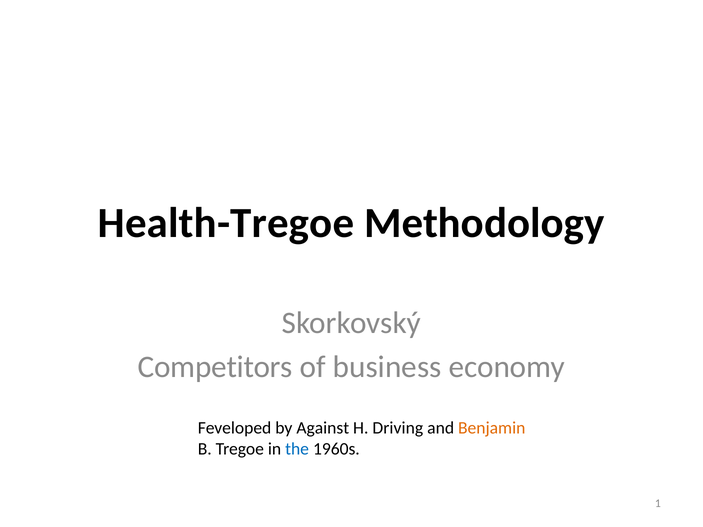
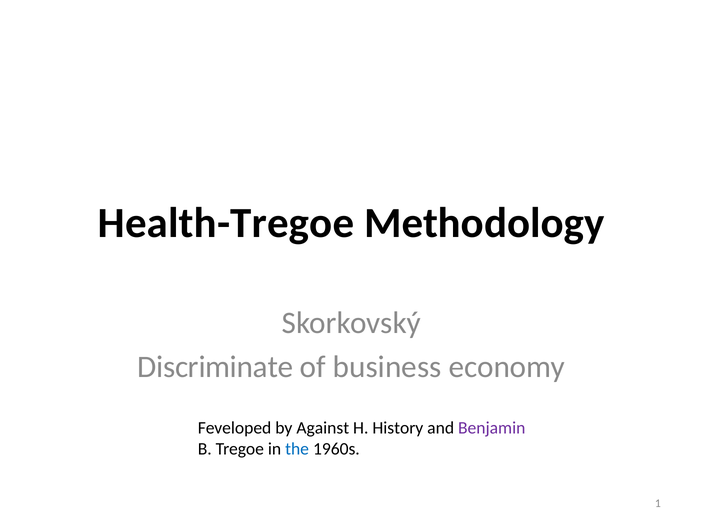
Competitors: Competitors -> Discriminate (215, 367)
Driving: Driving -> History (398, 428)
Benjamin colour: orange -> purple (492, 428)
